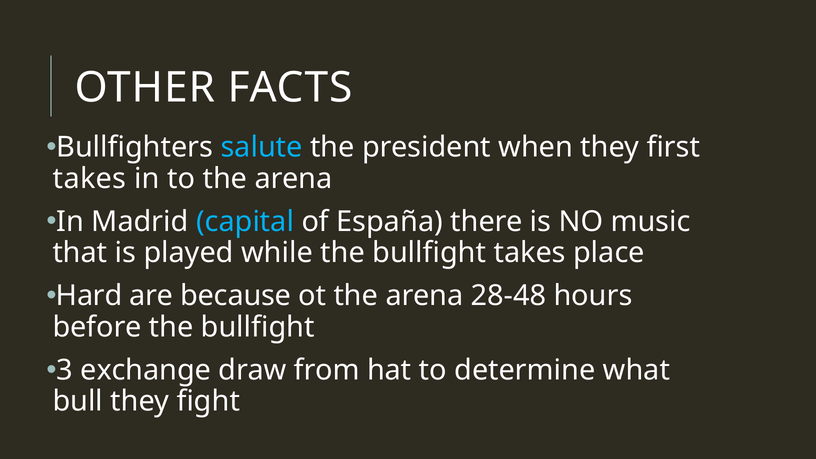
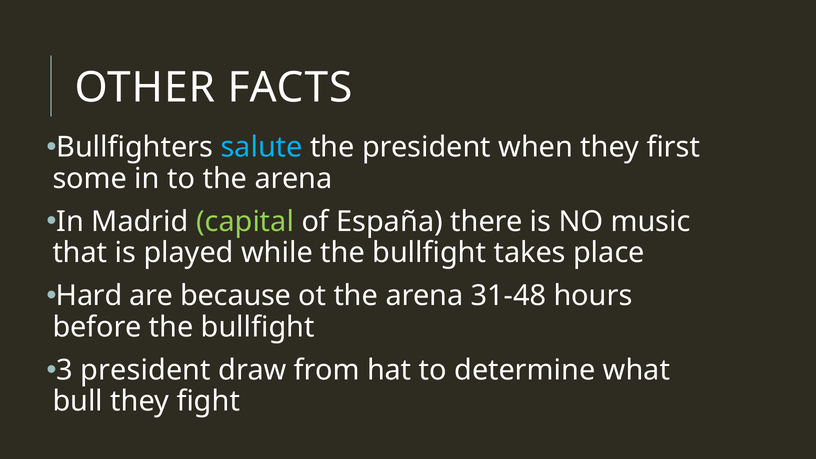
takes: takes -> some (90, 178)
capital colour: light blue -> light green (245, 222)
28-48: 28-48 -> 31-48 (509, 296)
3 exchange: exchange -> president (146, 370)
